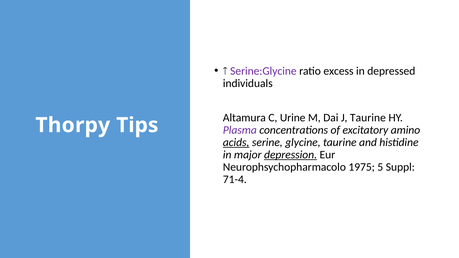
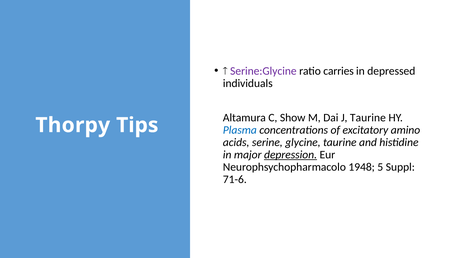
excess: excess -> carries (339, 71)
Urine: Urine -> Show (293, 118)
Plasma colour: purple -> blue (240, 130)
acids underline: present -> none (236, 143)
1975: 1975 -> 1948 (362, 167)
71-4: 71-4 -> 71-6 (235, 180)
